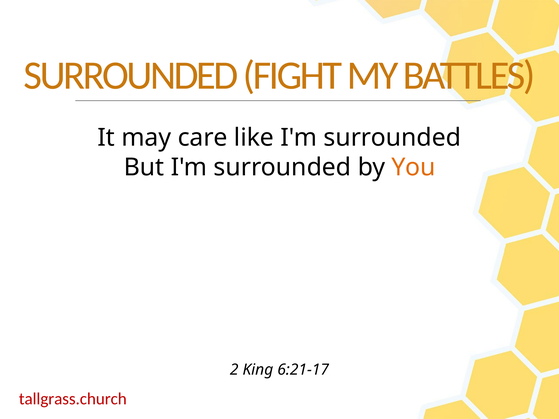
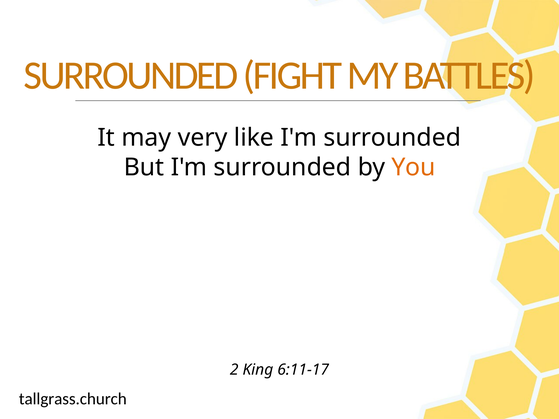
care: care -> very (203, 138)
6:21-17: 6:21-17 -> 6:11-17 (303, 370)
tallgrass.church colour: red -> black (73, 399)
